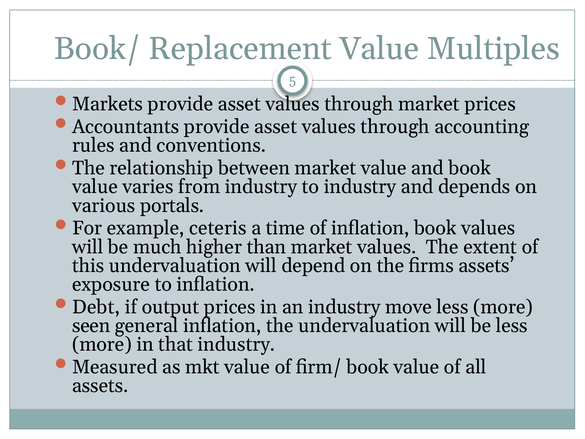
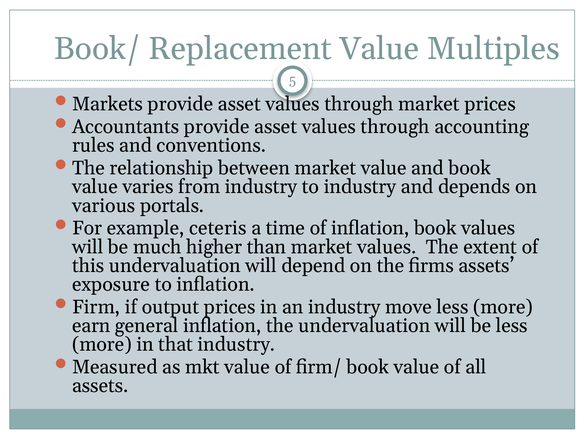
Debt: Debt -> Firm (96, 307)
seen: seen -> earn (91, 326)
